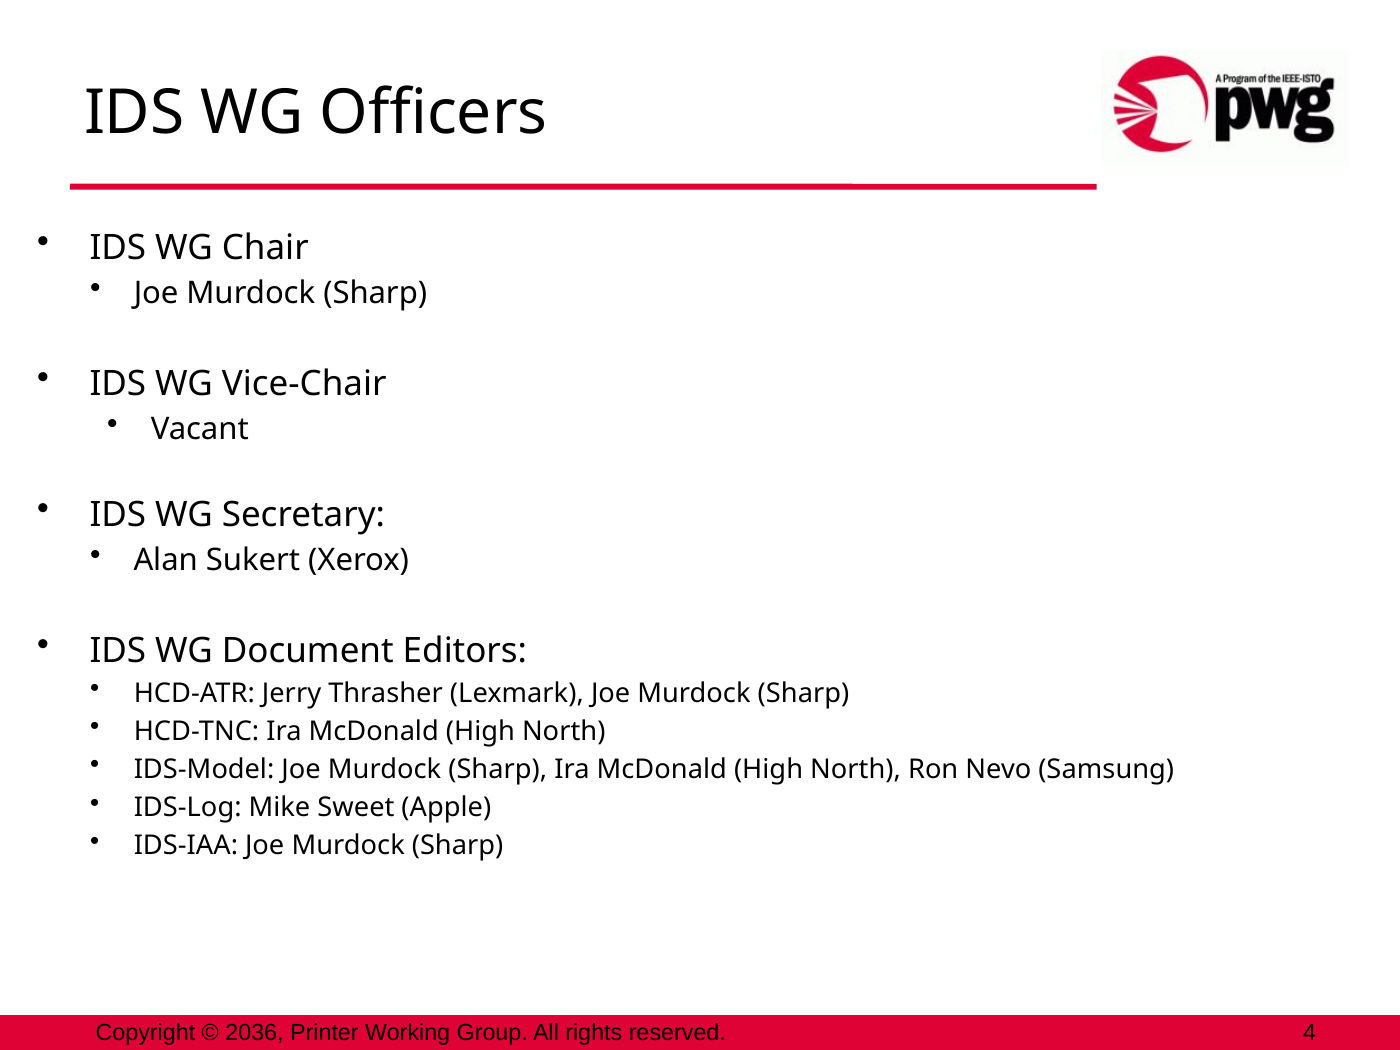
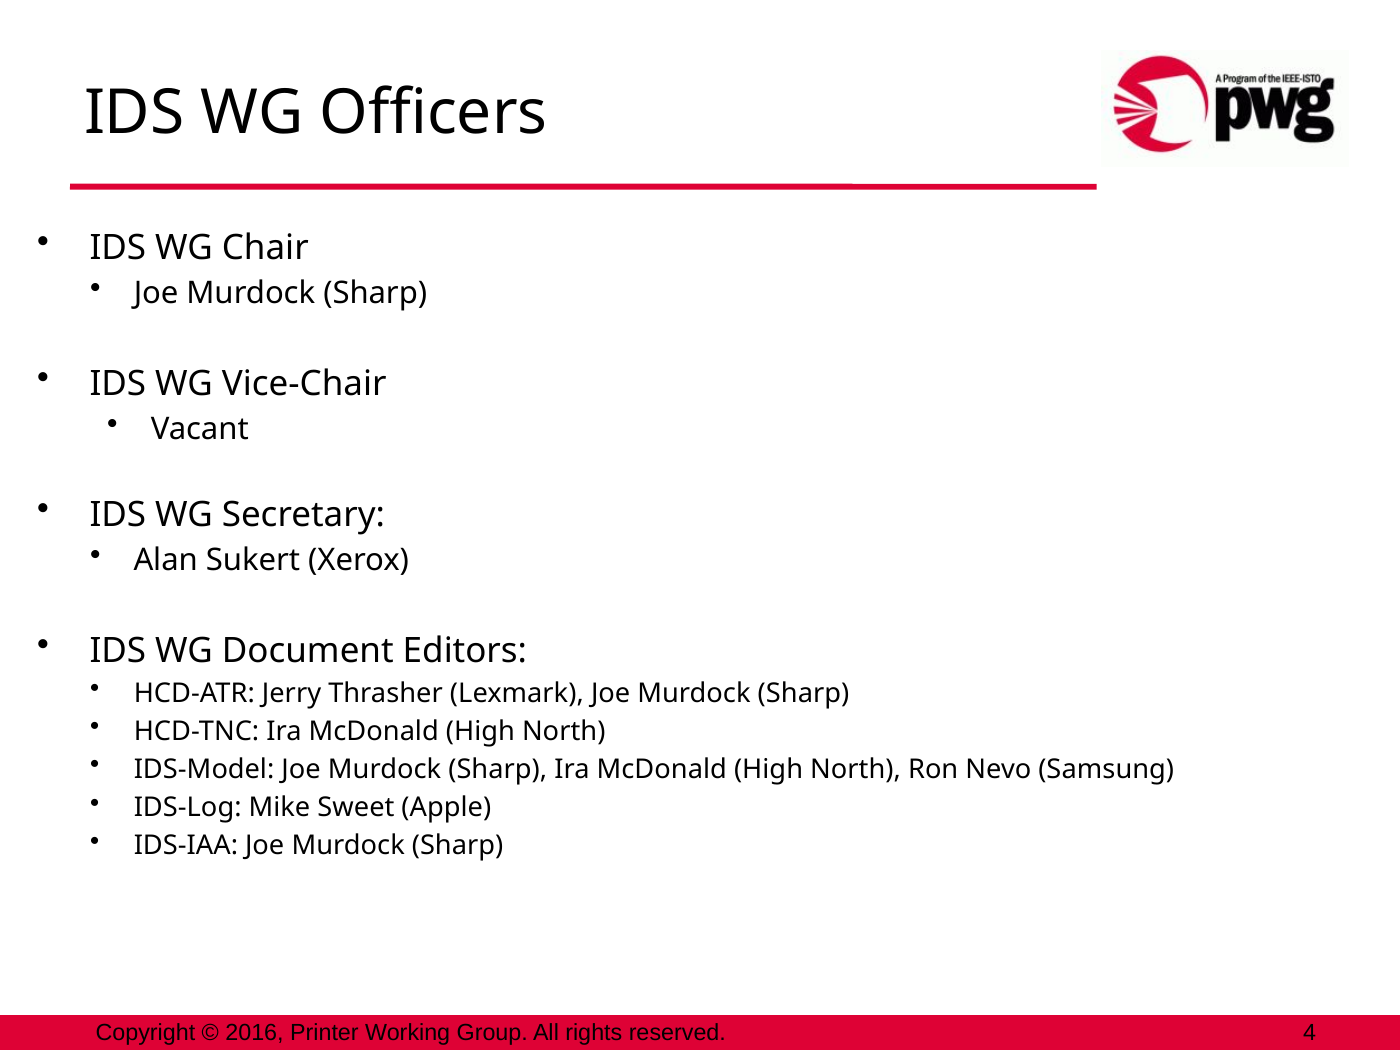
2036: 2036 -> 2016 (255, 1033)
